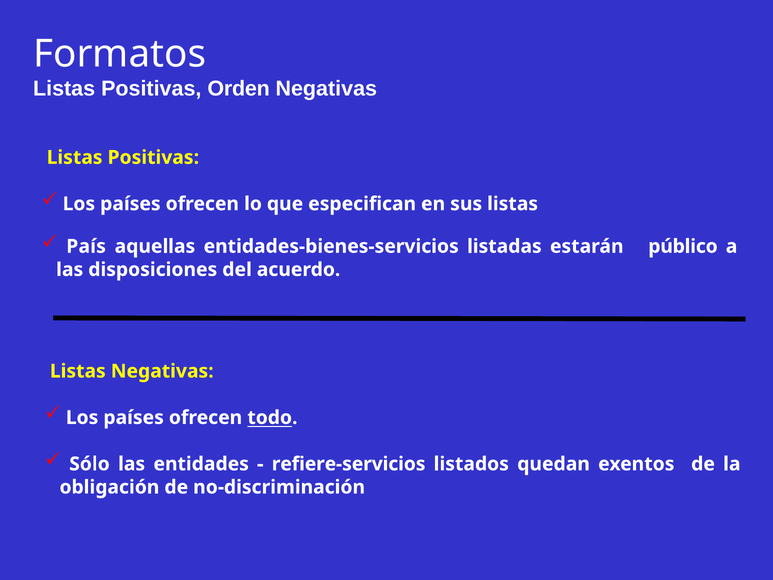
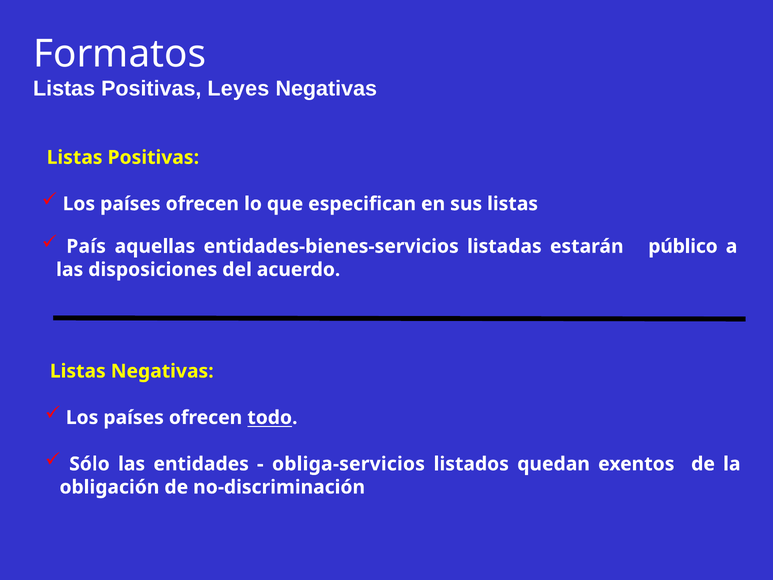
Orden: Orden -> Leyes (238, 89)
refiere-servicios: refiere-servicios -> obliga-servicios (348, 464)
